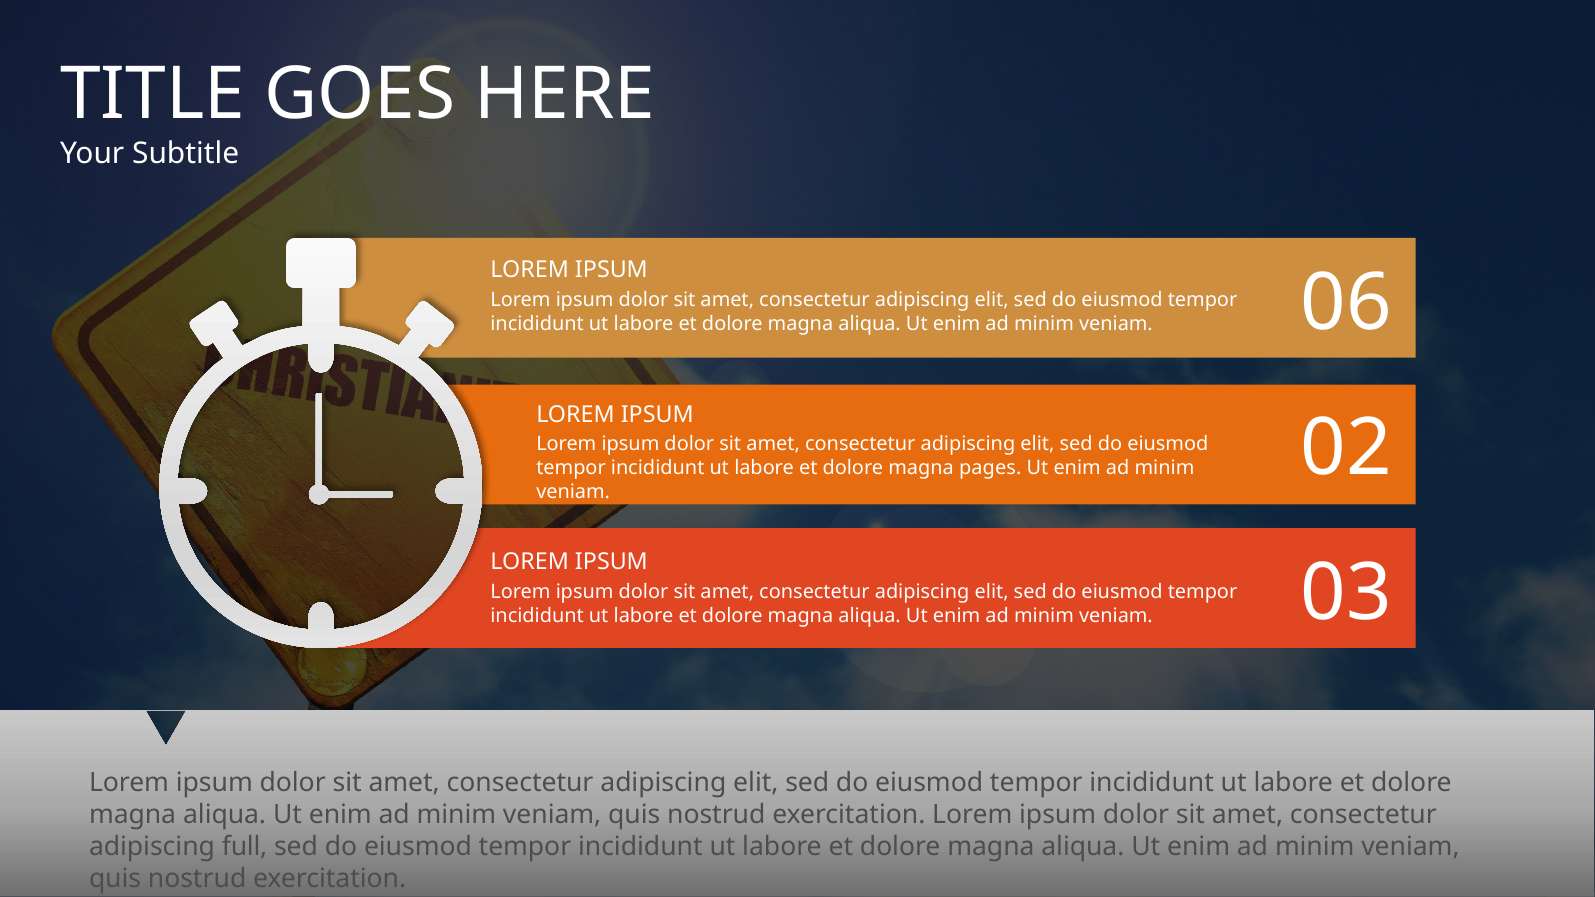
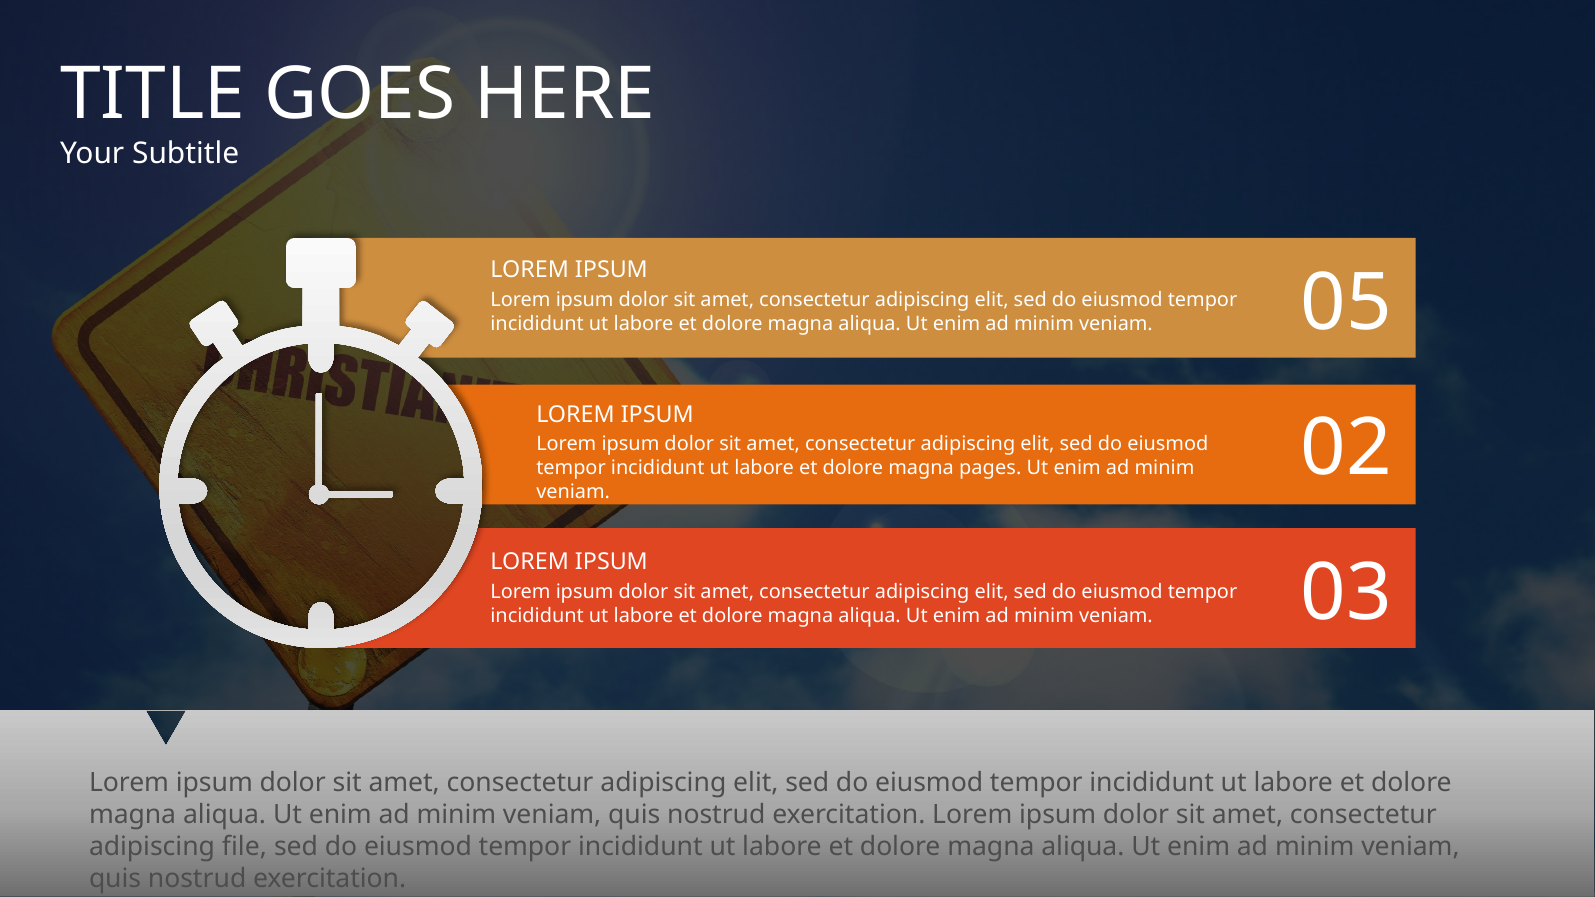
06: 06 -> 05 (1346, 303)
full: full -> file (244, 847)
